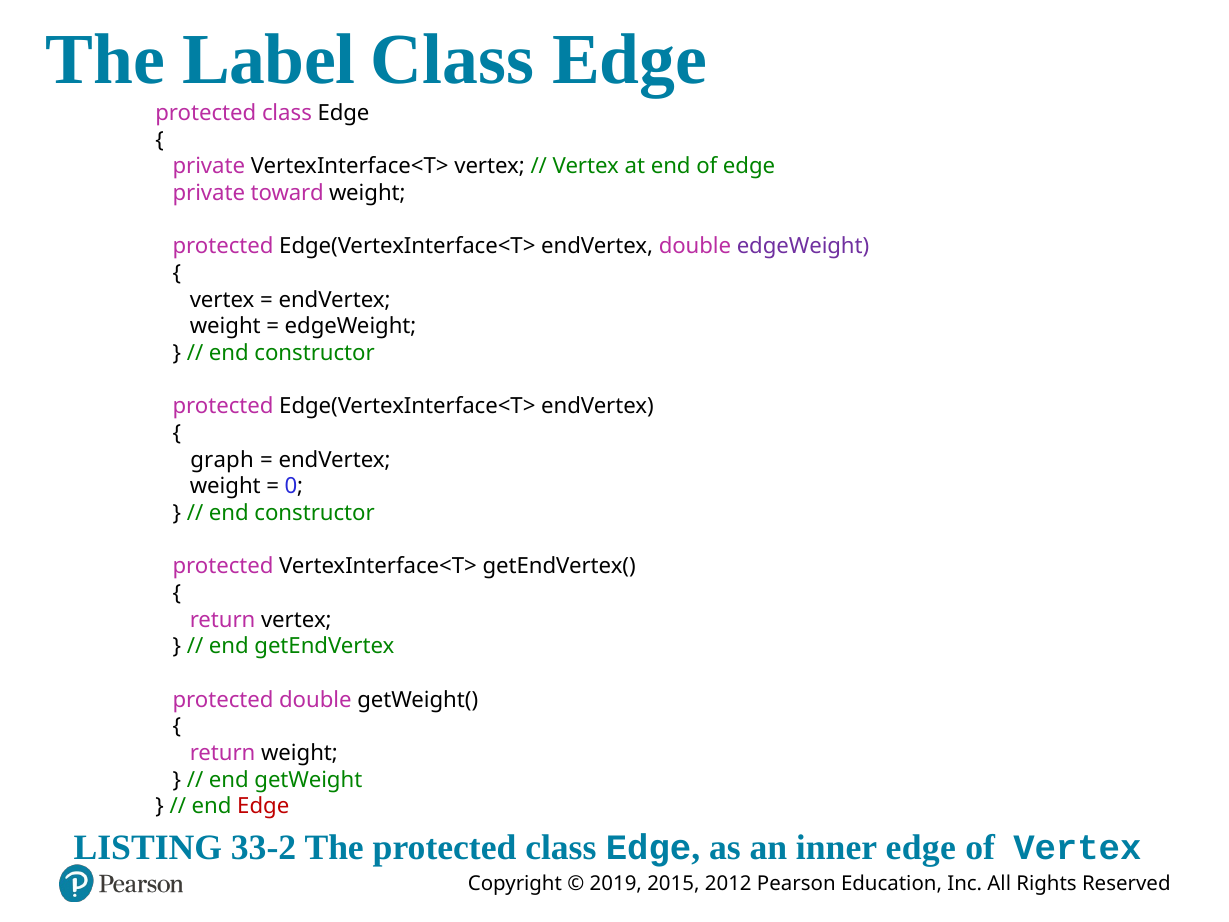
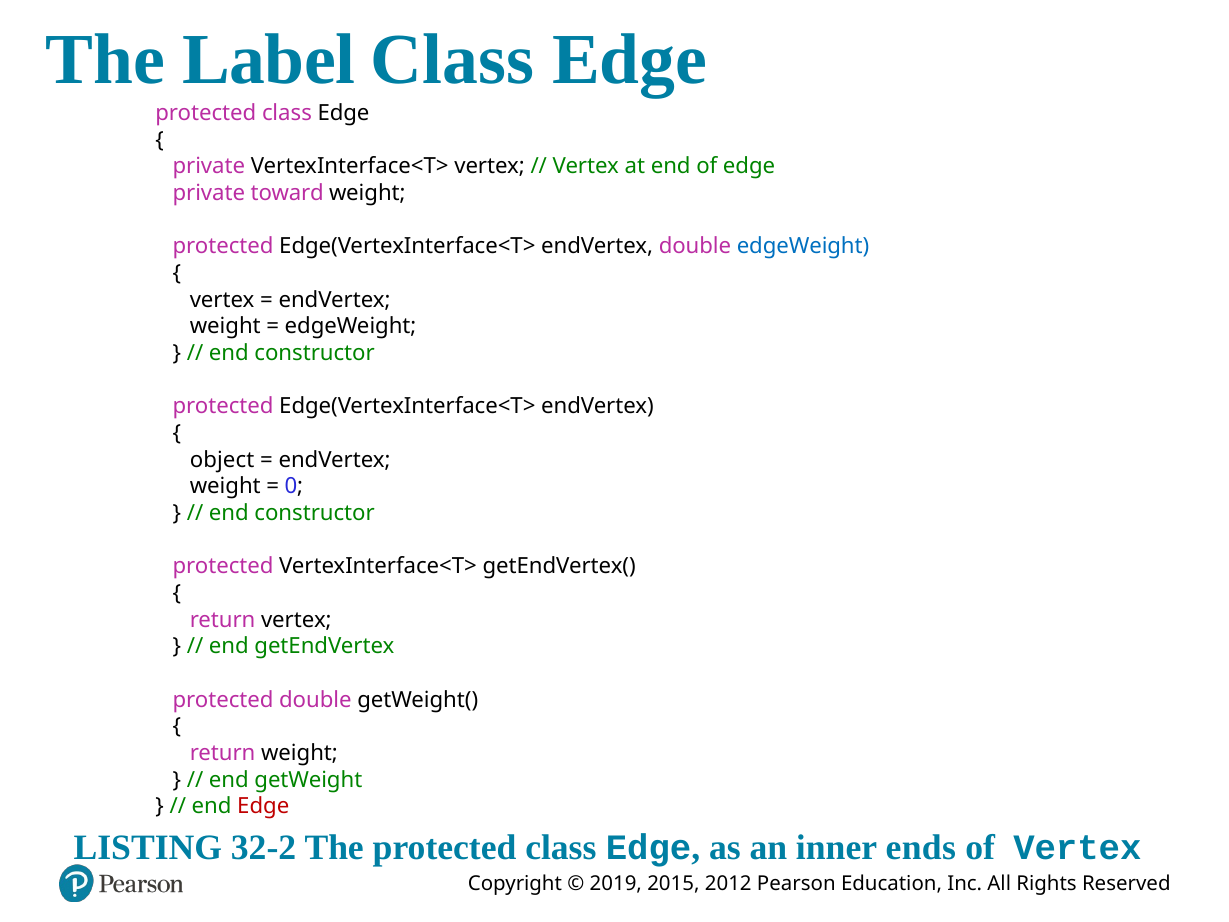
edgeWeight colour: purple -> blue (803, 246)
graph: graph -> object (222, 460)
33-2: 33-2 -> 32-2 (264, 848)
inner edge: edge -> ends (921, 848)
